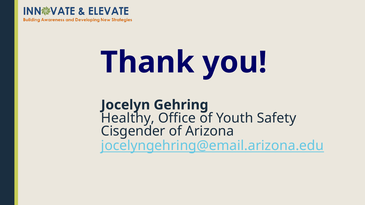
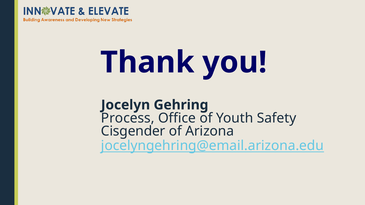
Healthy: Healthy -> Process (128, 118)
